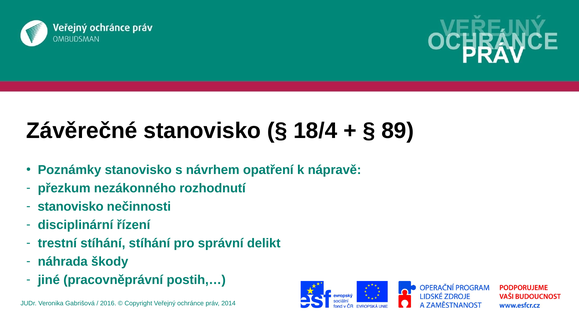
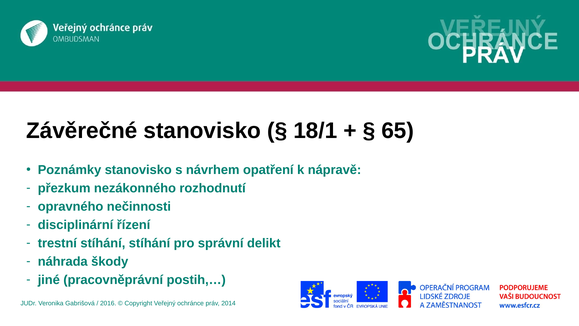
18/4: 18/4 -> 18/1 (315, 130)
89: 89 -> 65 (398, 130)
stanovisko: stanovisko -> opravného (71, 206)
